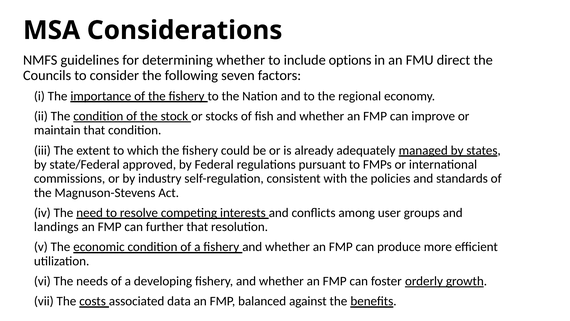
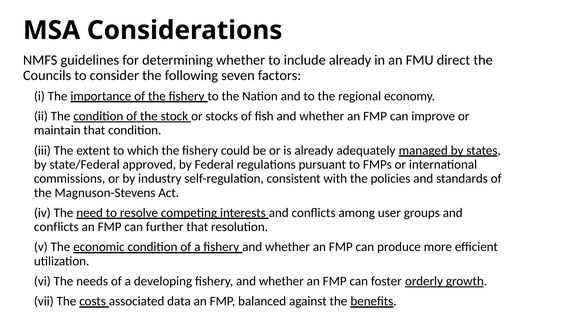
include options: options -> already (350, 60)
landings: landings -> conflicts (56, 227)
